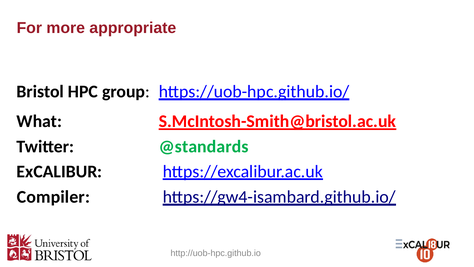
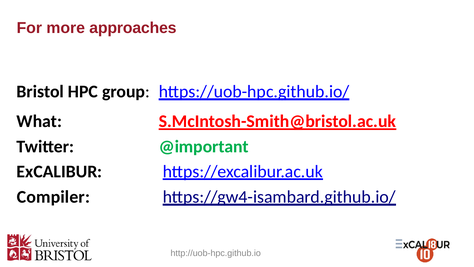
appropriate: appropriate -> approaches (133, 28)
@standards: @standards -> @important (204, 147)
